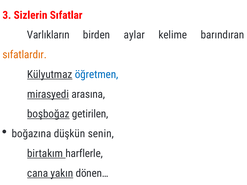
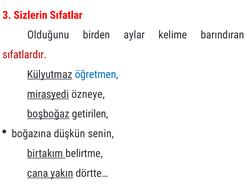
Varlıkların: Varlıkların -> Olduğunu (48, 35)
sıfatlardır colour: orange -> red (25, 55)
arasına: arasına -> özneye (88, 94)
harflerle: harflerle -> belirtme (84, 154)
dönen…: dönen… -> dörtte… (92, 173)
